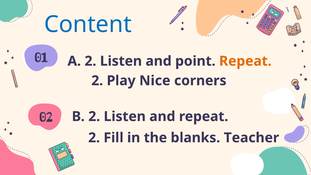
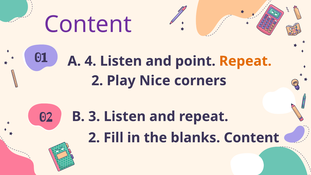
Content colour: blue -> purple (88, 24)
A 2: 2 -> 4 (90, 61)
B 2: 2 -> 3 (94, 116)
blanks Teacher: Teacher -> Content (251, 138)
